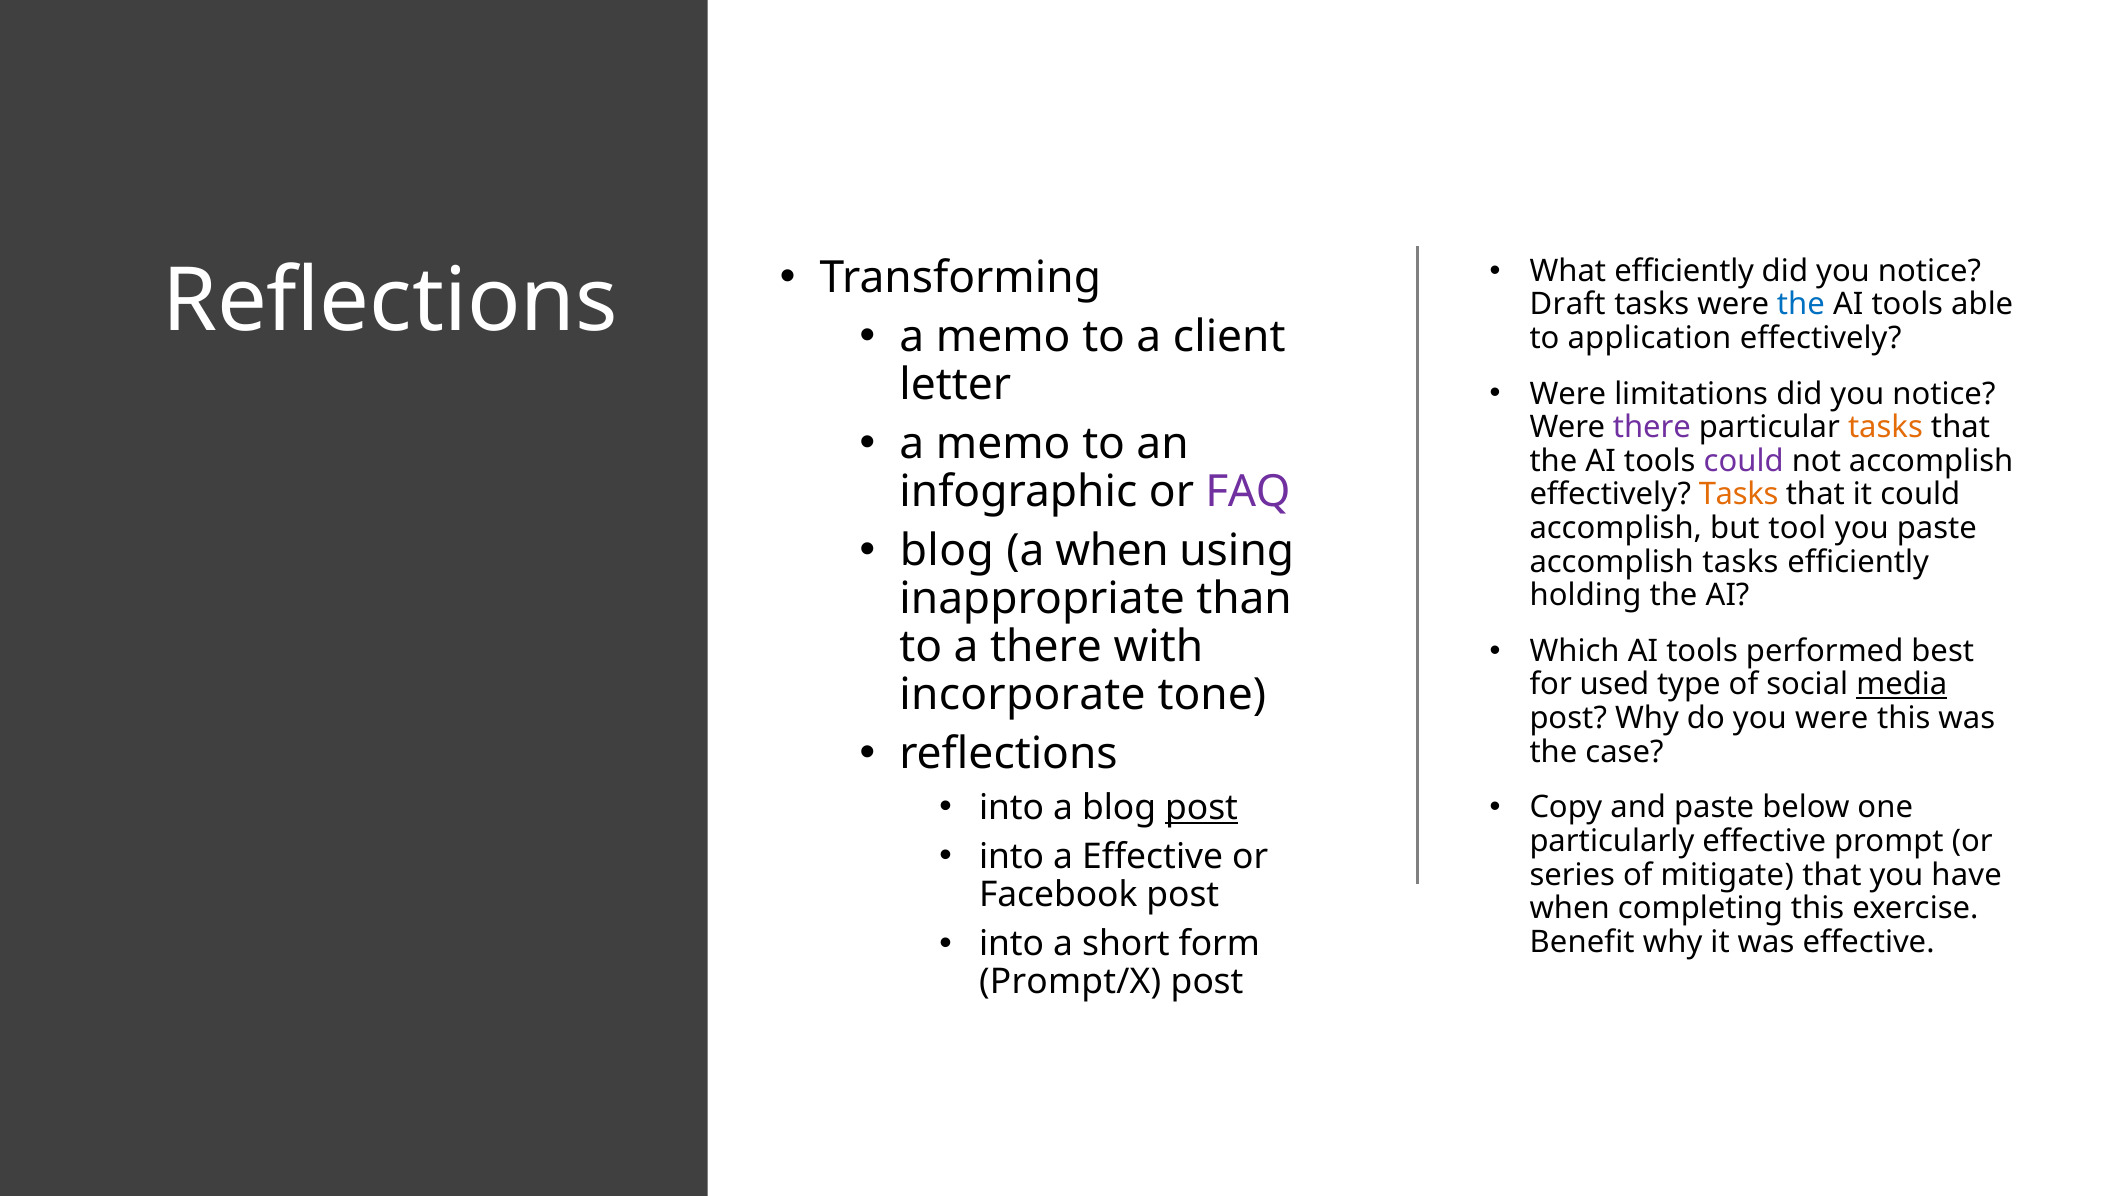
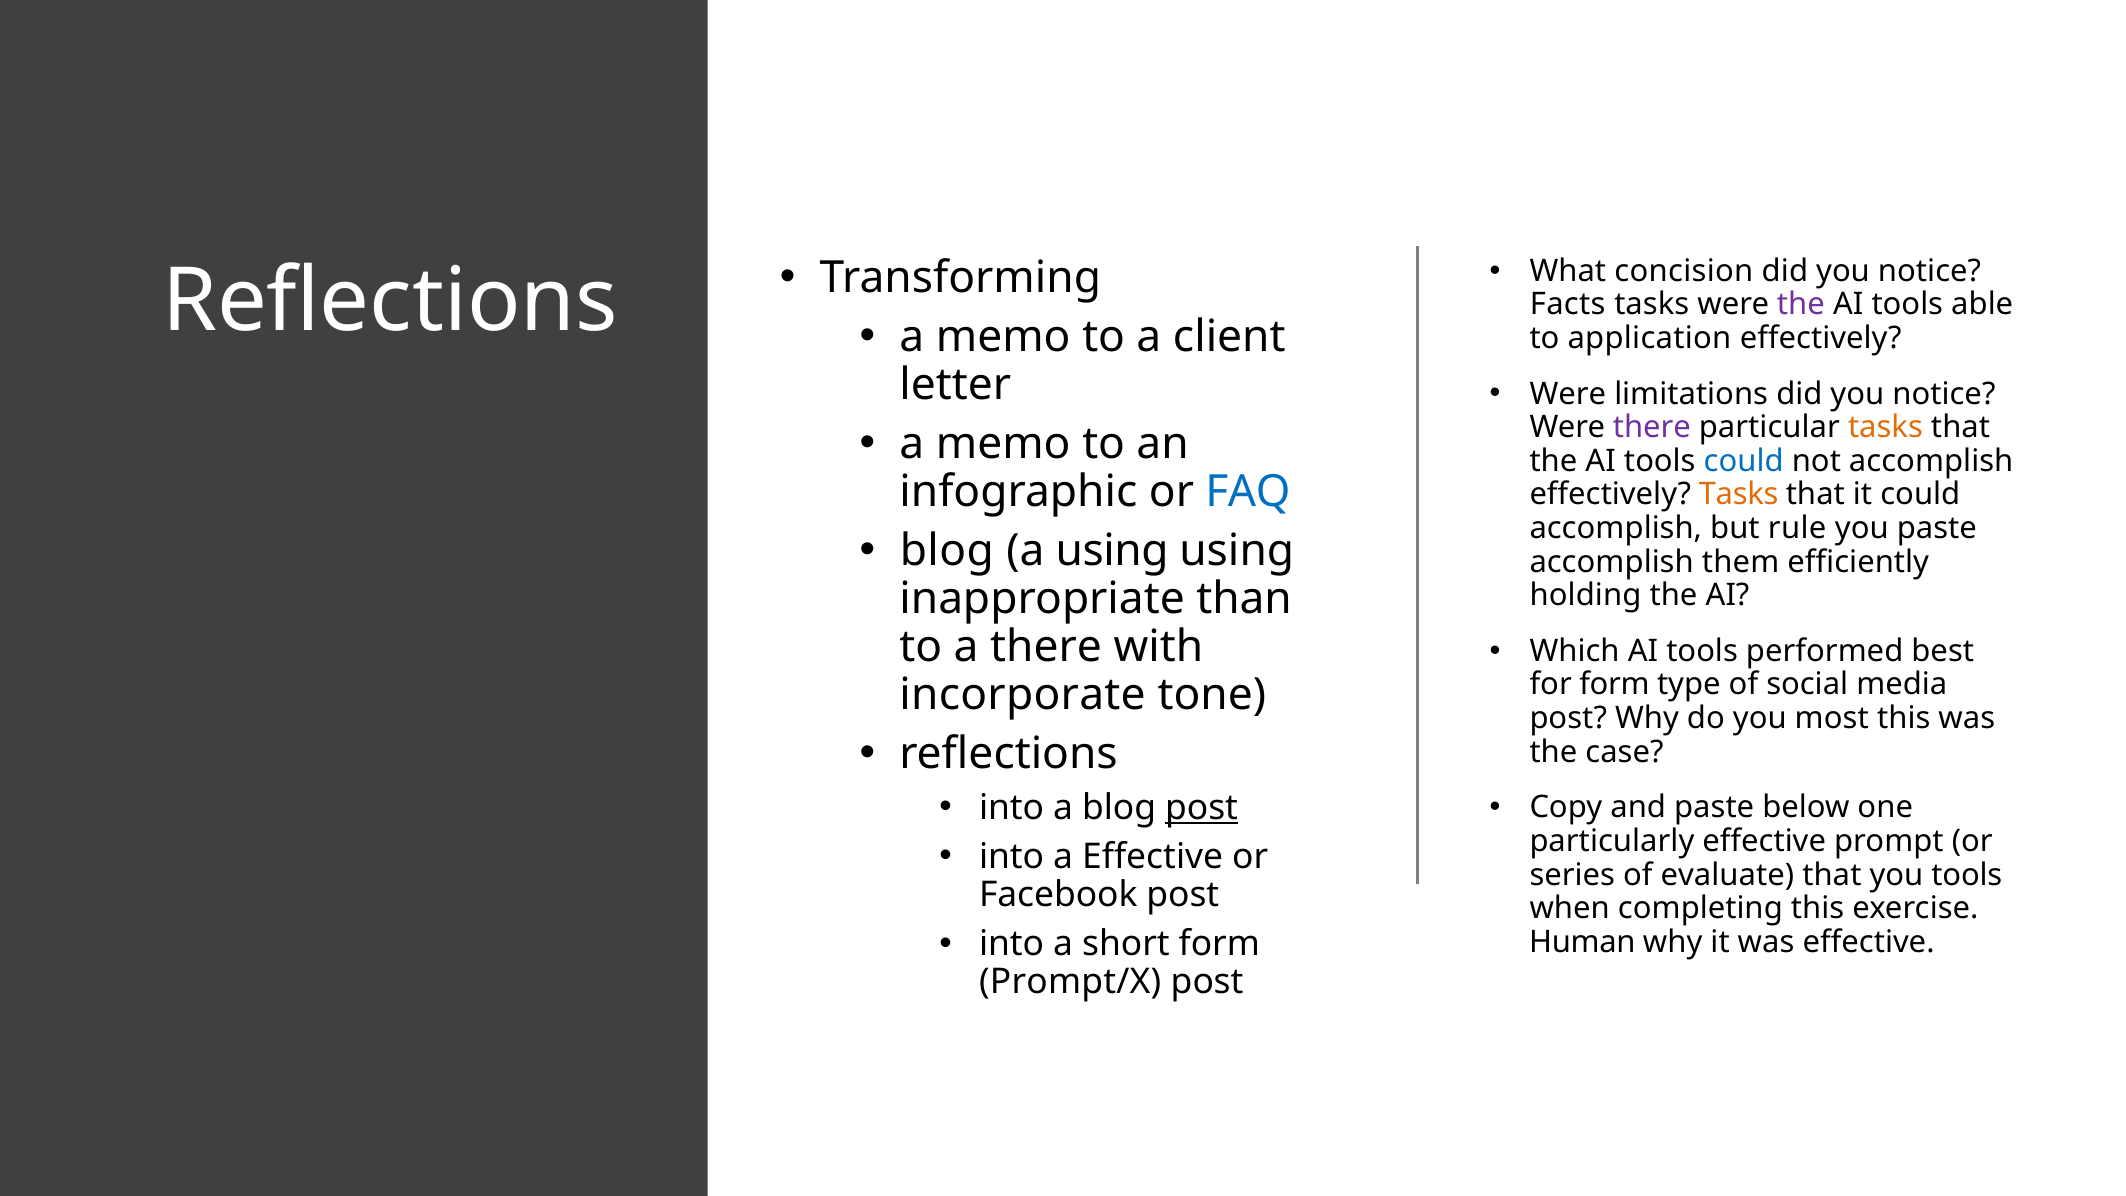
What efficiently: efficiently -> concision (1684, 271)
Draft: Draft -> Facts (1568, 305)
the colour: blue -> purple (1801, 305)
could colour: purple -> blue (1744, 461)
FAQ colour: purple -> blue (1248, 492)
tool: tool -> rule (1797, 528)
a when: when -> using (1112, 551)
accomplish tasks: tasks -> them (1741, 562)
for used: used -> form (1614, 685)
media underline: present -> none (1902, 685)
you were: were -> most (1832, 718)
mitigate: mitigate -> evaluate (1727, 875)
you have: have -> tools (1967, 875)
Benefit: Benefit -> Human (1582, 942)
